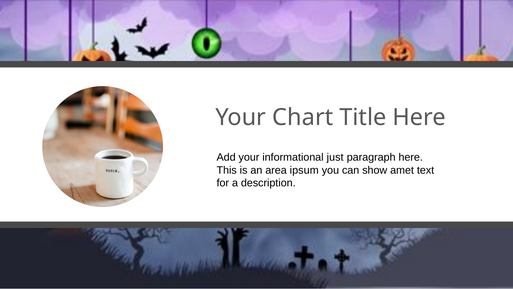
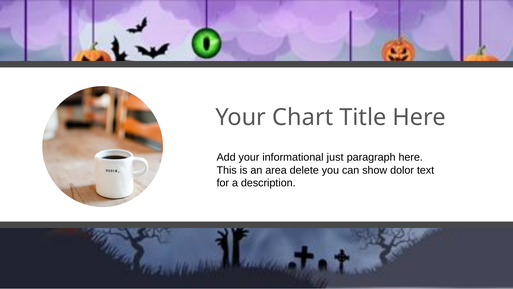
ipsum: ipsum -> delete (304, 170)
amet: amet -> dolor (402, 170)
